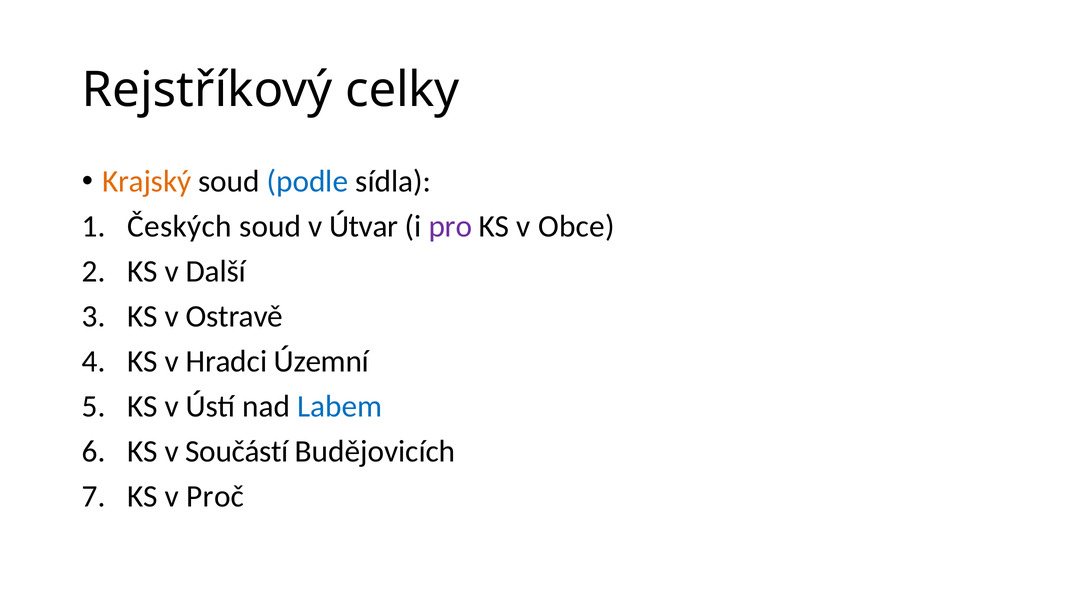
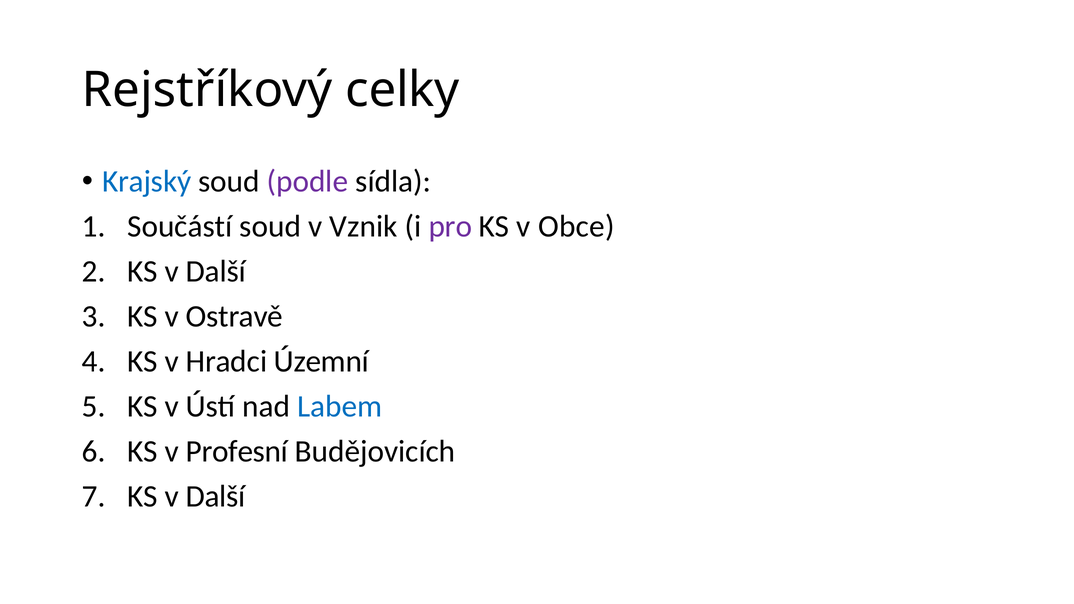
Krajský colour: orange -> blue (147, 182)
podle colour: blue -> purple (307, 182)
Českých: Českých -> Součástí (180, 226)
Útvar: Útvar -> Vznik (363, 226)
Součástí: Součástí -> Profesní (237, 451)
Proč: Proč -> Další (215, 496)
